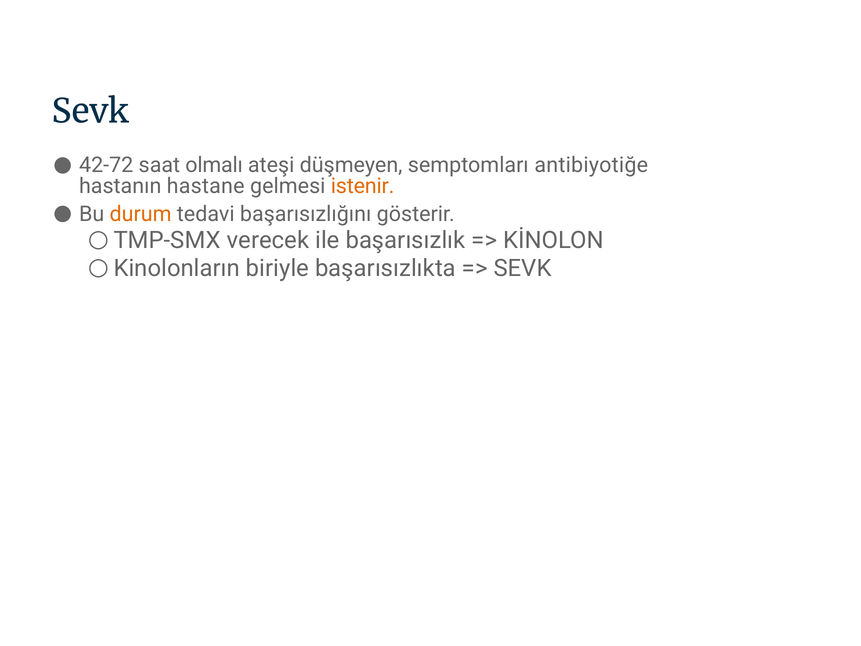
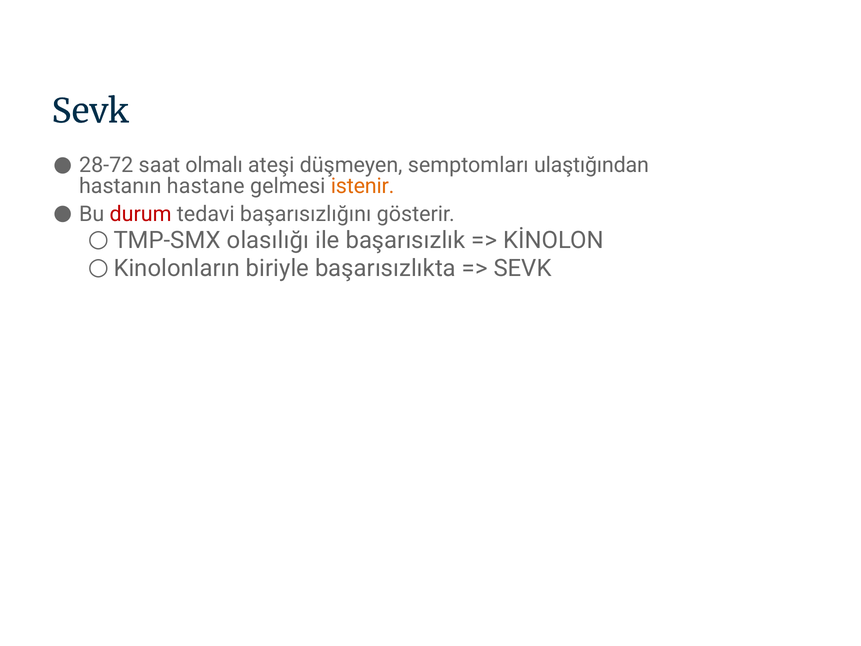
42-72: 42-72 -> 28-72 (106, 165)
antibiyotiğe: antibiyotiğe -> ulaştığından (591, 165)
durum colour: orange -> red (141, 214)
verecek: verecek -> olasılığı (268, 240)
